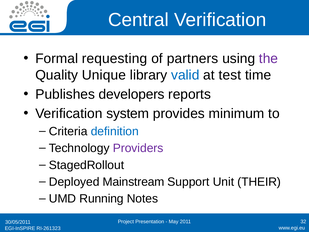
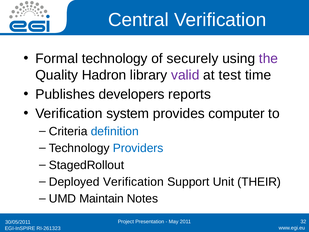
Formal requesting: requesting -> technology (115, 58)
partners: partners -> securely (192, 58)
Unique: Unique -> Hadron (104, 75)
valid colour: blue -> purple (185, 75)
minimum: minimum -> computer (237, 113)
Providers colour: purple -> blue (138, 148)
Deployed Mainstream: Mainstream -> Verification (133, 182)
Running: Running -> Maintain (102, 199)
